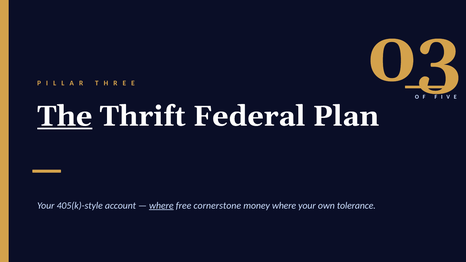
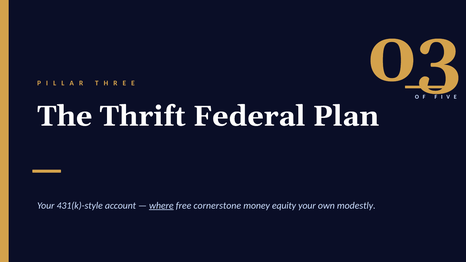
The underline: present -> none (65, 116)
405(k)-style: 405(k)-style -> 431(k)-style (80, 206)
money where: where -> equity (284, 206)
tolerance: tolerance -> modestly (356, 206)
